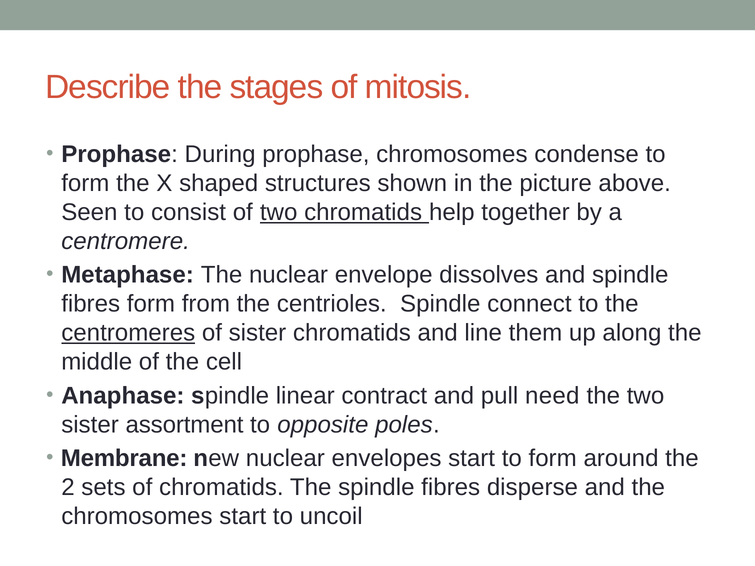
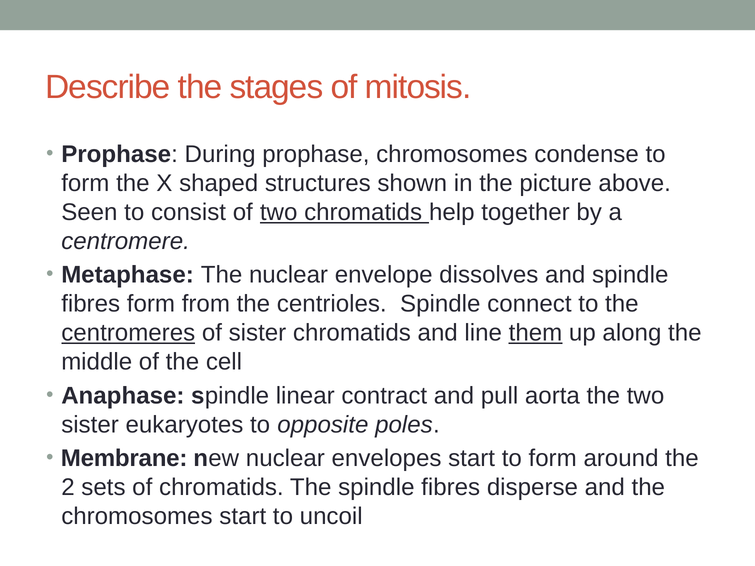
them underline: none -> present (535, 333)
need: need -> aorta (552, 396)
assortment: assortment -> eukaryotes (184, 425)
